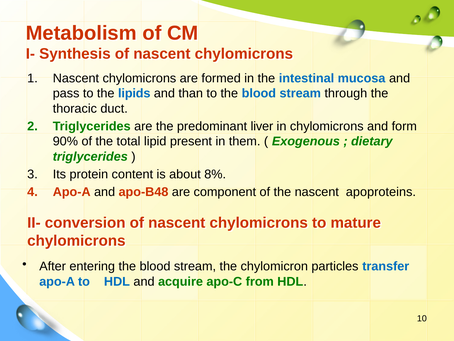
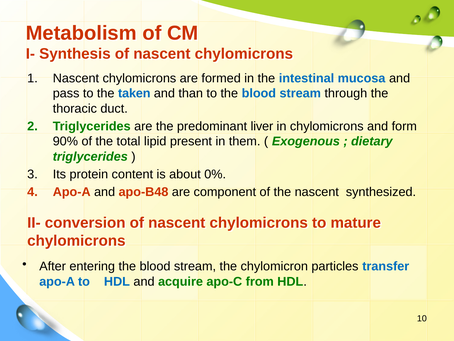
lipids: lipids -> taken (134, 93)
8%: 8% -> 0% (215, 174)
apoproteins: apoproteins -> synthesized (381, 192)
